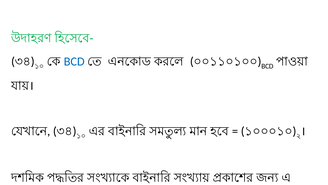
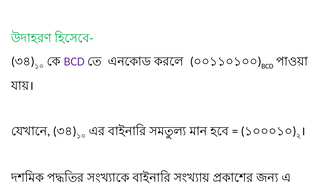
BCD colour: blue -> purple (74, 61)
